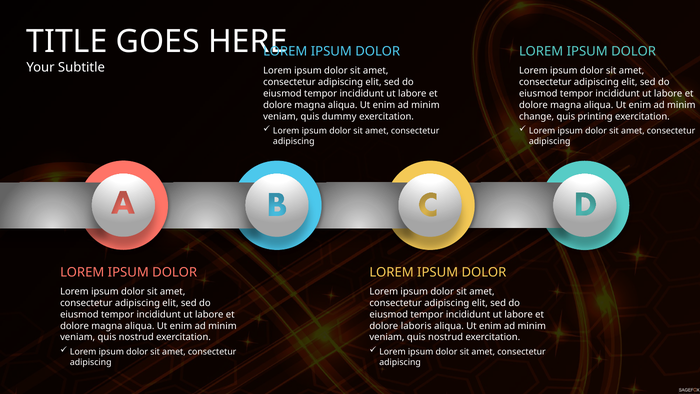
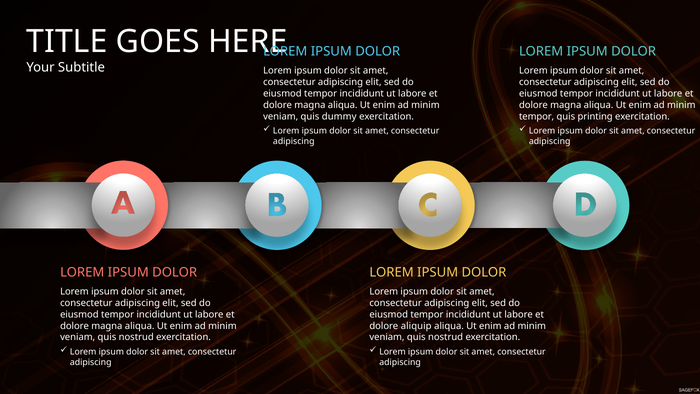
change: change -> tempor (537, 116)
laboris: laboris -> aliquip (416, 326)
